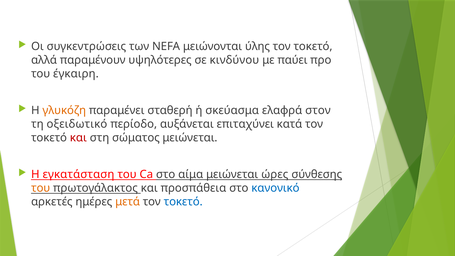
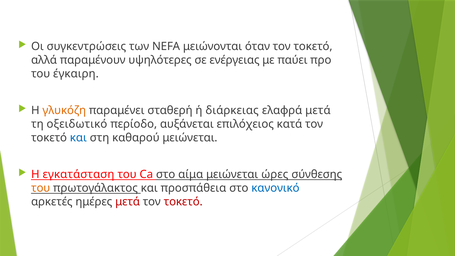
ύλης: ύλης -> όταν (257, 46)
κινδύνου: κινδύνου -> ενέργειας (235, 60)
σκεύασμα: σκεύασμα -> διάρκειας (232, 110)
ελαφρά στον: στον -> μετά (318, 110)
επιταχύνει: επιταχύνει -> επιλόχειος (245, 124)
και colour: red -> blue (78, 138)
σώματος: σώματος -> καθαρού (136, 138)
μετά colour: orange -> red (128, 202)
τοκετό colour: blue -> red (183, 202)
